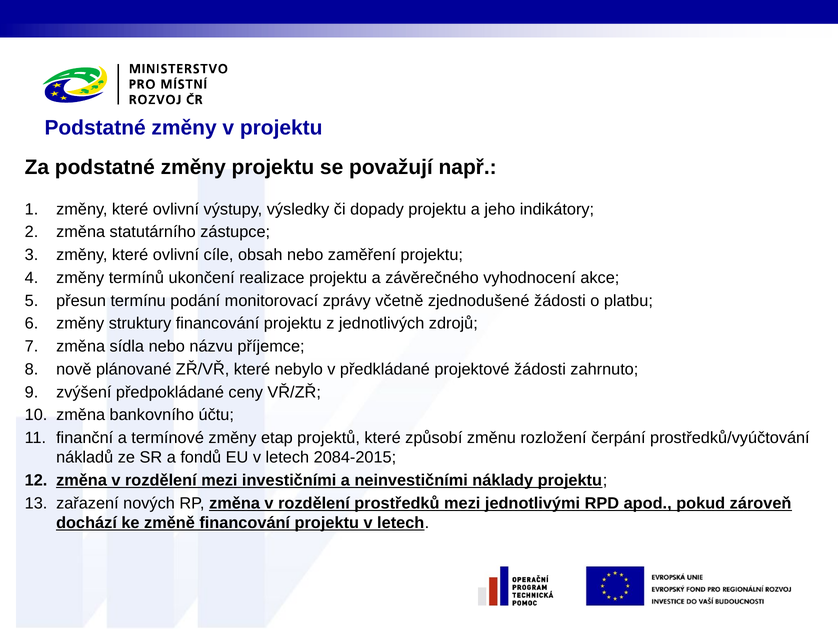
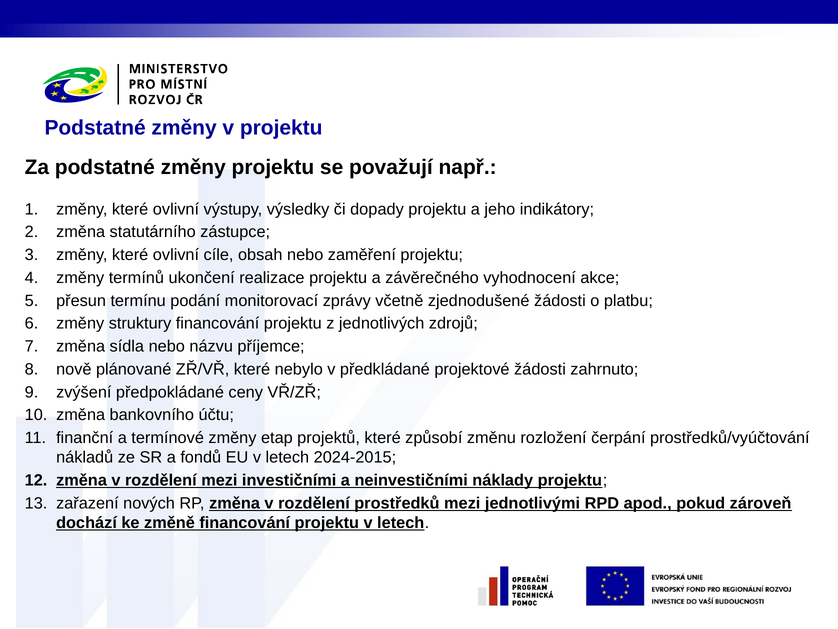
2084-2015: 2084-2015 -> 2024-2015 (355, 457)
